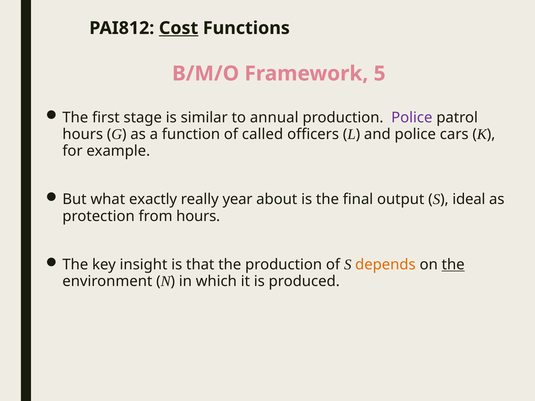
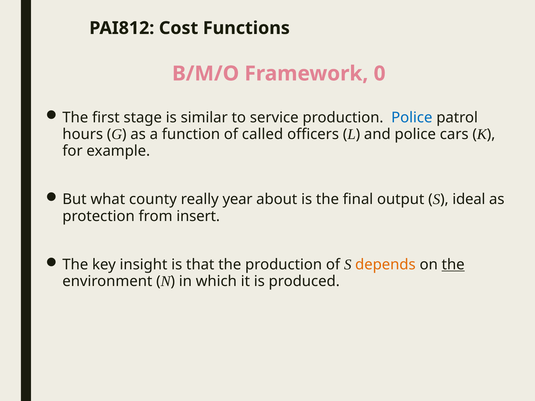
Cost underline: present -> none (179, 28)
5: 5 -> 0 (380, 74)
annual: annual -> service (274, 118)
Police colour: purple -> blue (412, 118)
exactly: exactly -> county (153, 200)
from hours: hours -> insert (198, 216)
